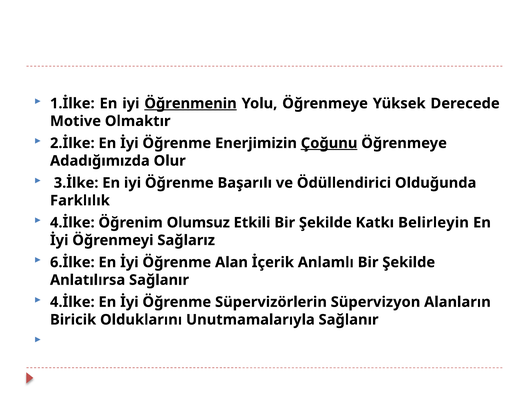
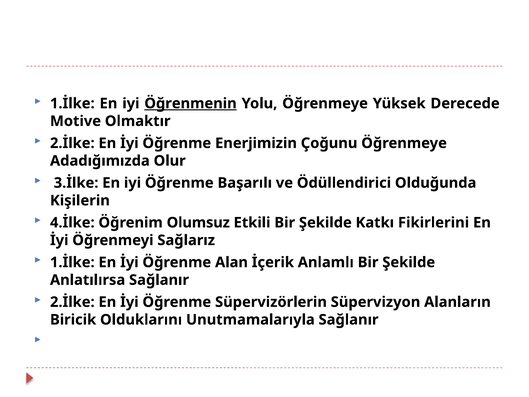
Çoğunu underline: present -> none (329, 143)
Farklılık: Farklılık -> Kişilerin (80, 200)
Belirleyin: Belirleyin -> Fikirlerini (434, 222)
6.İlke: 6.İlke -> 1.İlke (72, 262)
4.İlke: 4.İlke -> 2.İlke (72, 302)
